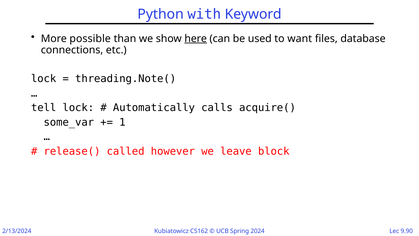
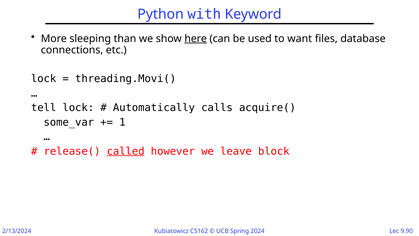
possible: possible -> sleeping (90, 39)
threading.Note(: threading.Note( -> threading.Movi( (126, 79)
called underline: none -> present (126, 151)
